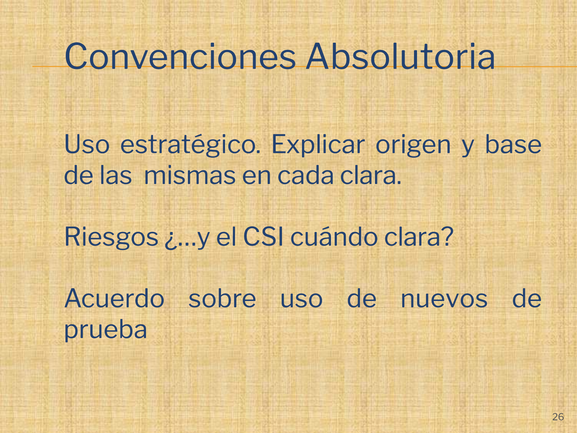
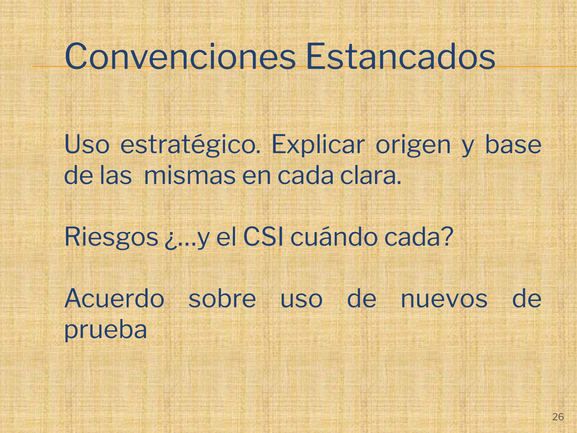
Absolutoria: Absolutoria -> Estancados (400, 57)
cuándo clara: clara -> cada (419, 237)
